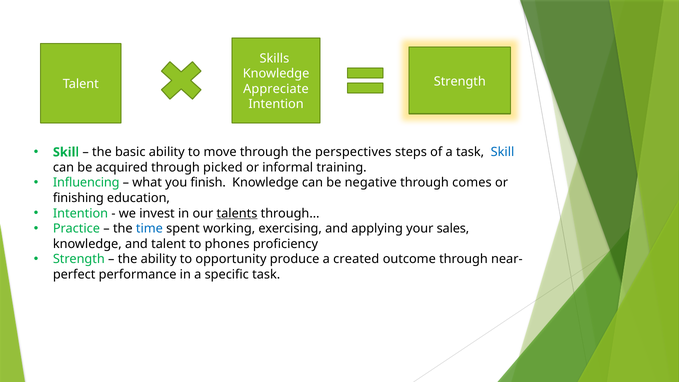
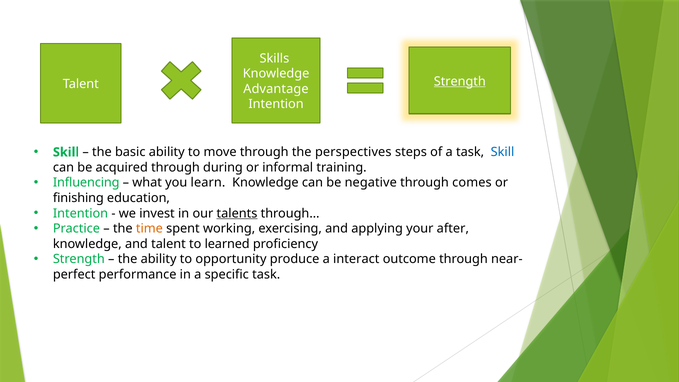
Strength underline: none -> present (460, 81)
Appreciate: Appreciate -> Advantage (276, 89)
picked: picked -> during (223, 167)
finish: finish -> learn (208, 183)
time colour: blue -> orange (149, 229)
sales: sales -> after (453, 229)
phones: phones -> learned (227, 244)
created: created -> interact (356, 259)
